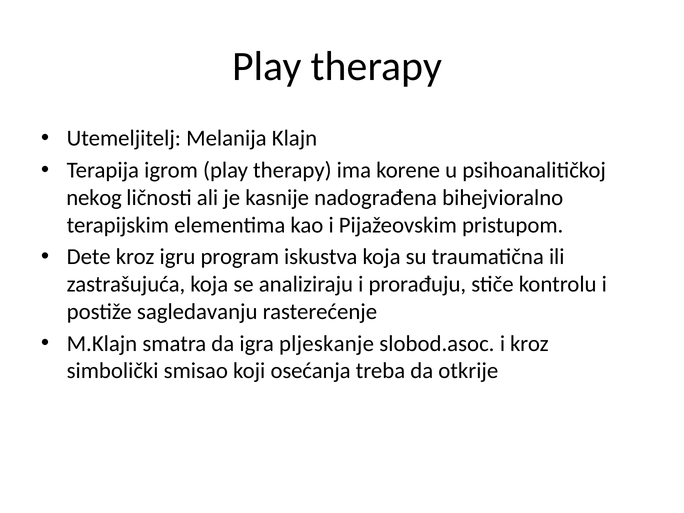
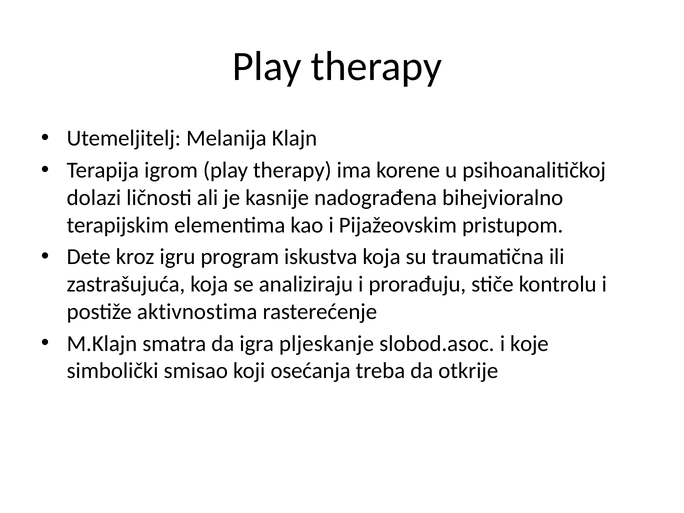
nekog: nekog -> dolazi (94, 198)
sagledavanju: sagledavanju -> aktivnostima (197, 312)
i kroz: kroz -> koje (529, 344)
